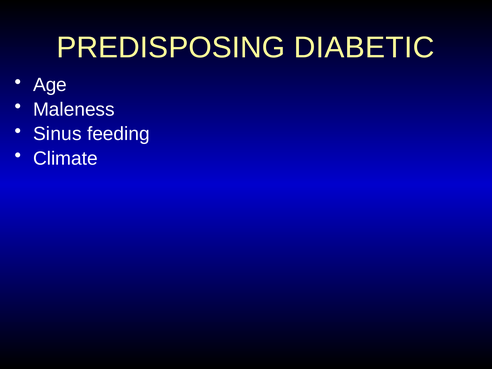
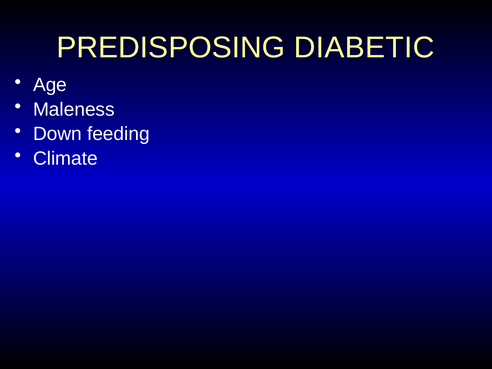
Sinus: Sinus -> Down (57, 134)
